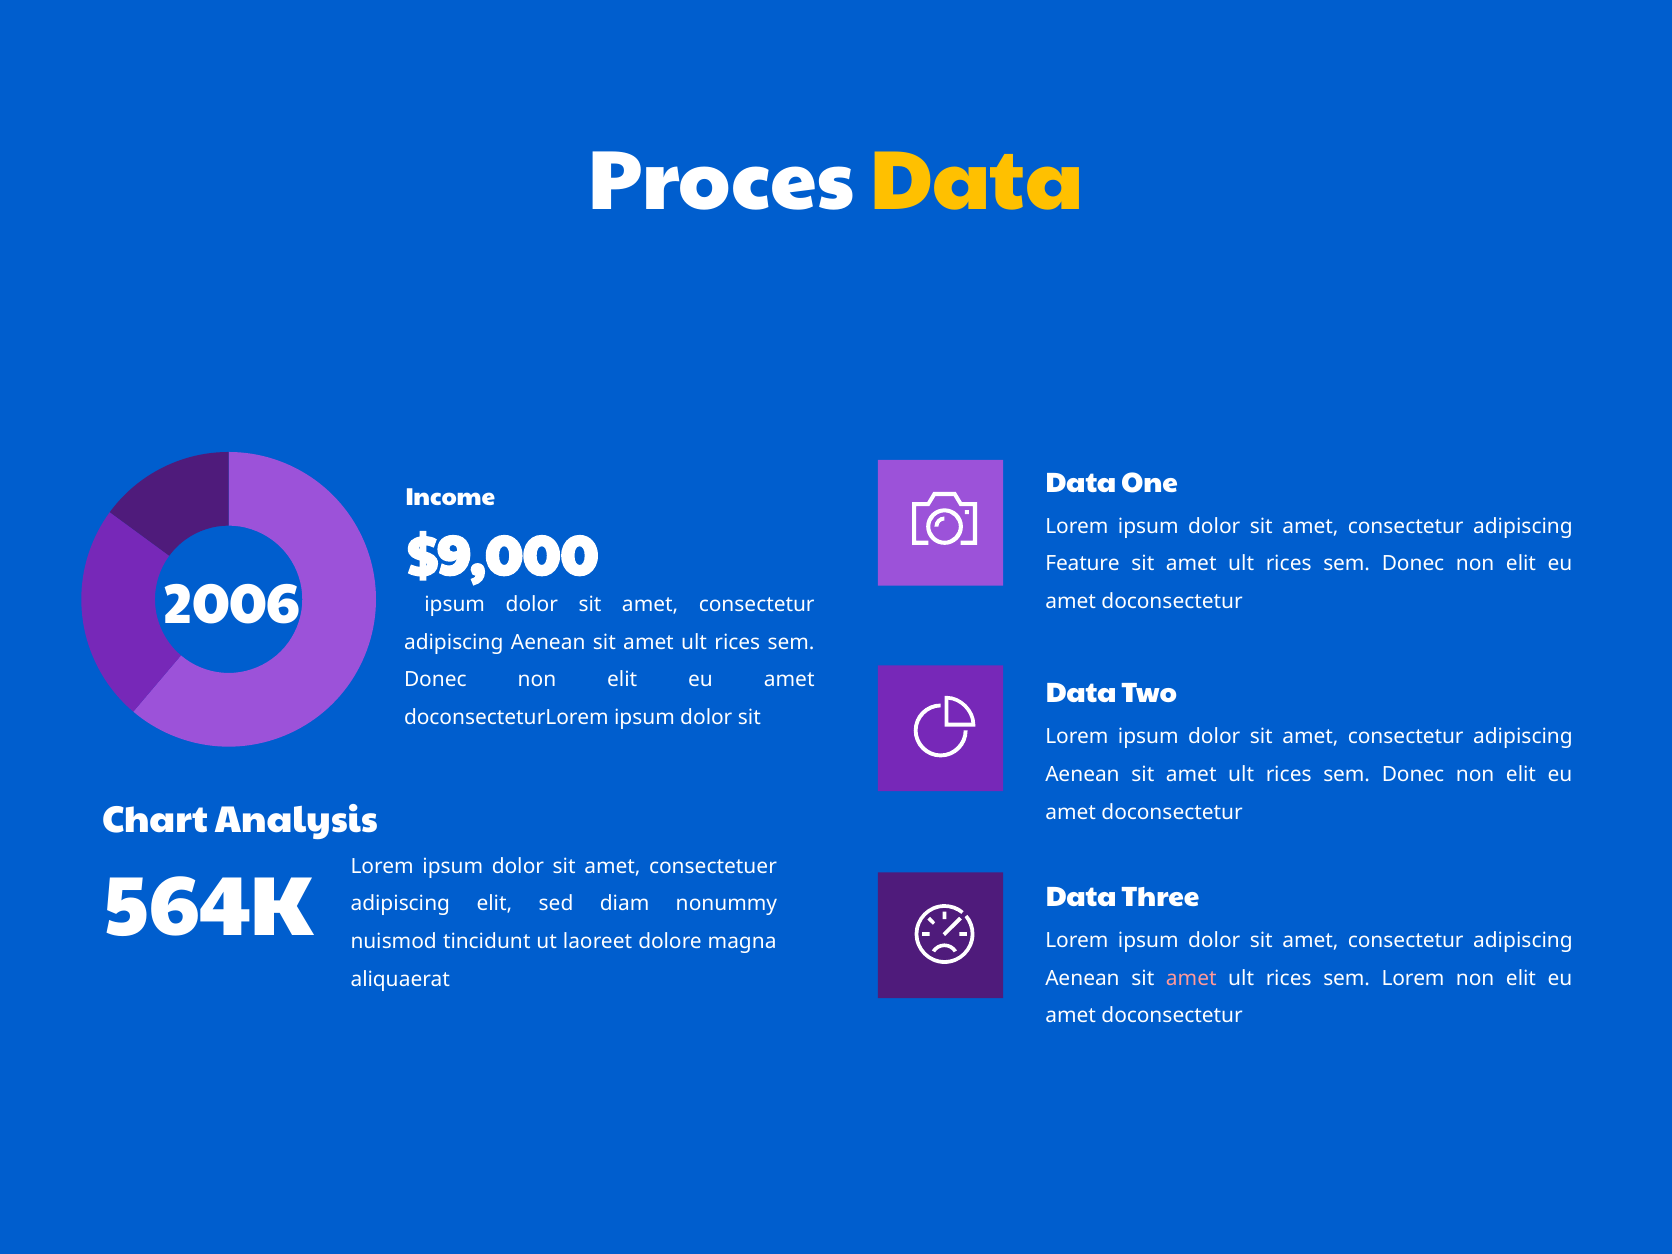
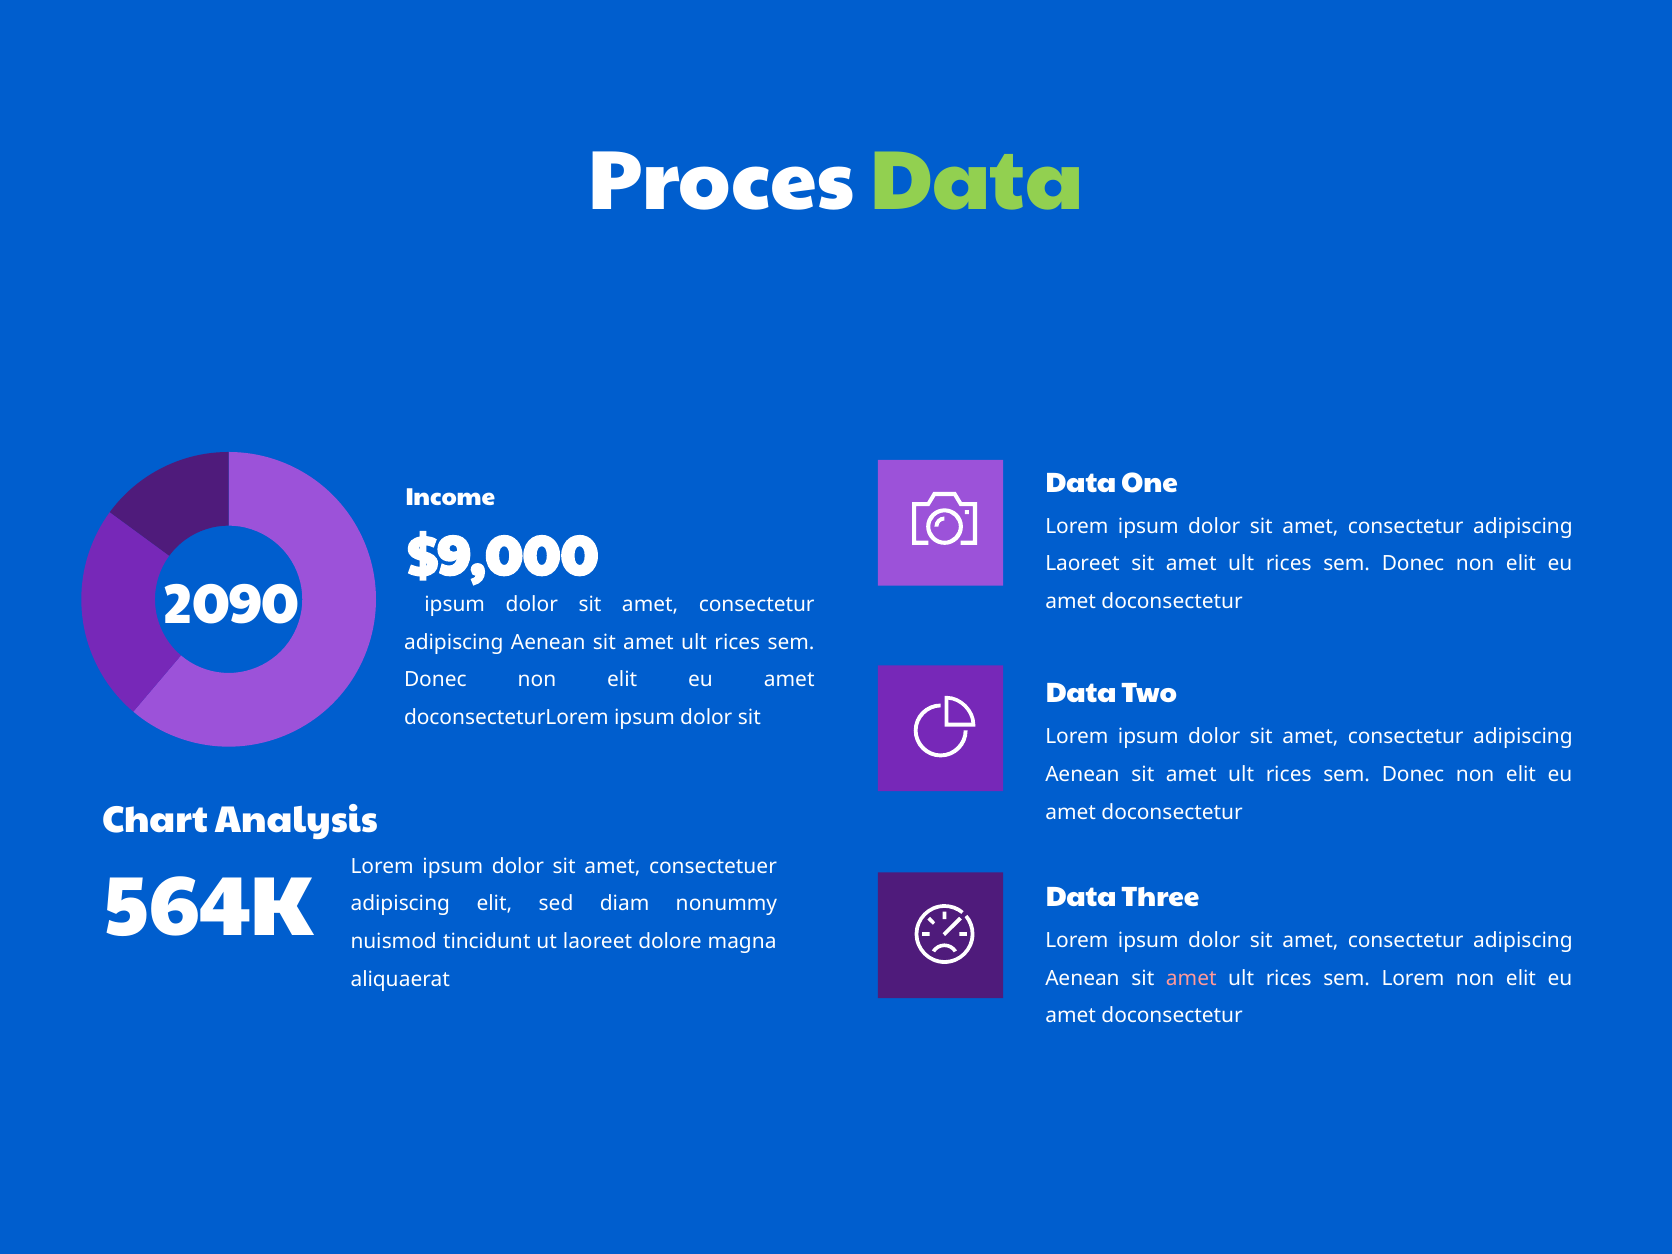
Data colour: yellow -> light green (977, 181)
Feature: Feature -> Laoreet (1083, 564)
2006: 2006 -> 2090 (232, 605)
